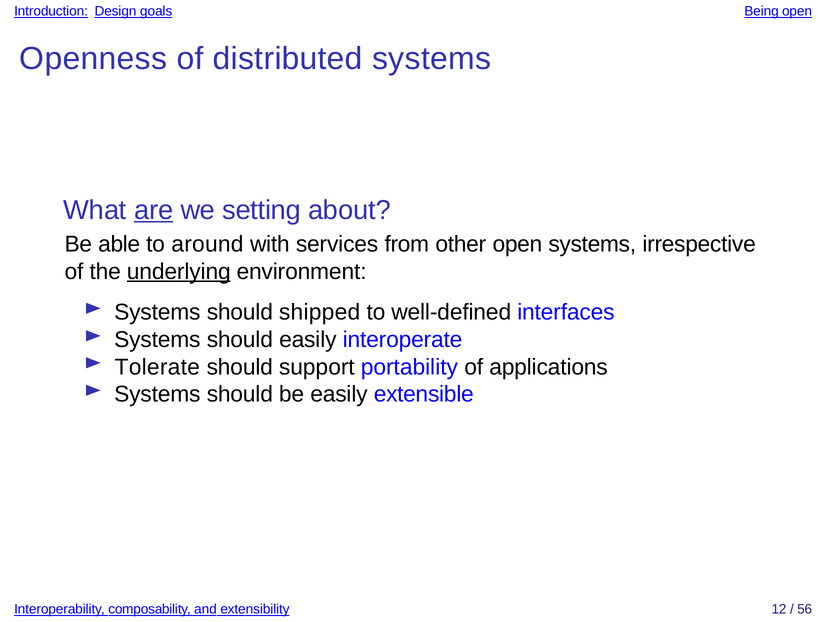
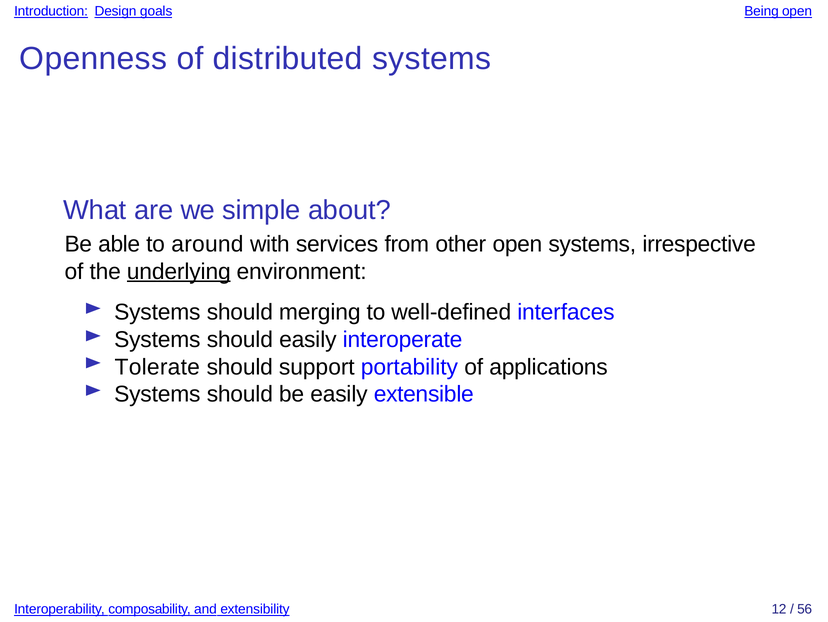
are underline: present -> none (154, 210)
setting: setting -> simple (261, 210)
shipped: shipped -> merging (320, 312)
